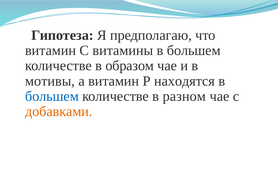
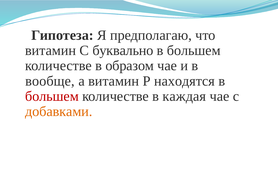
витамины: витамины -> буквально (123, 51)
мотивы: мотивы -> вообще (50, 81)
большем colour: blue -> red (52, 96)
разном: разном -> каждая (184, 96)
